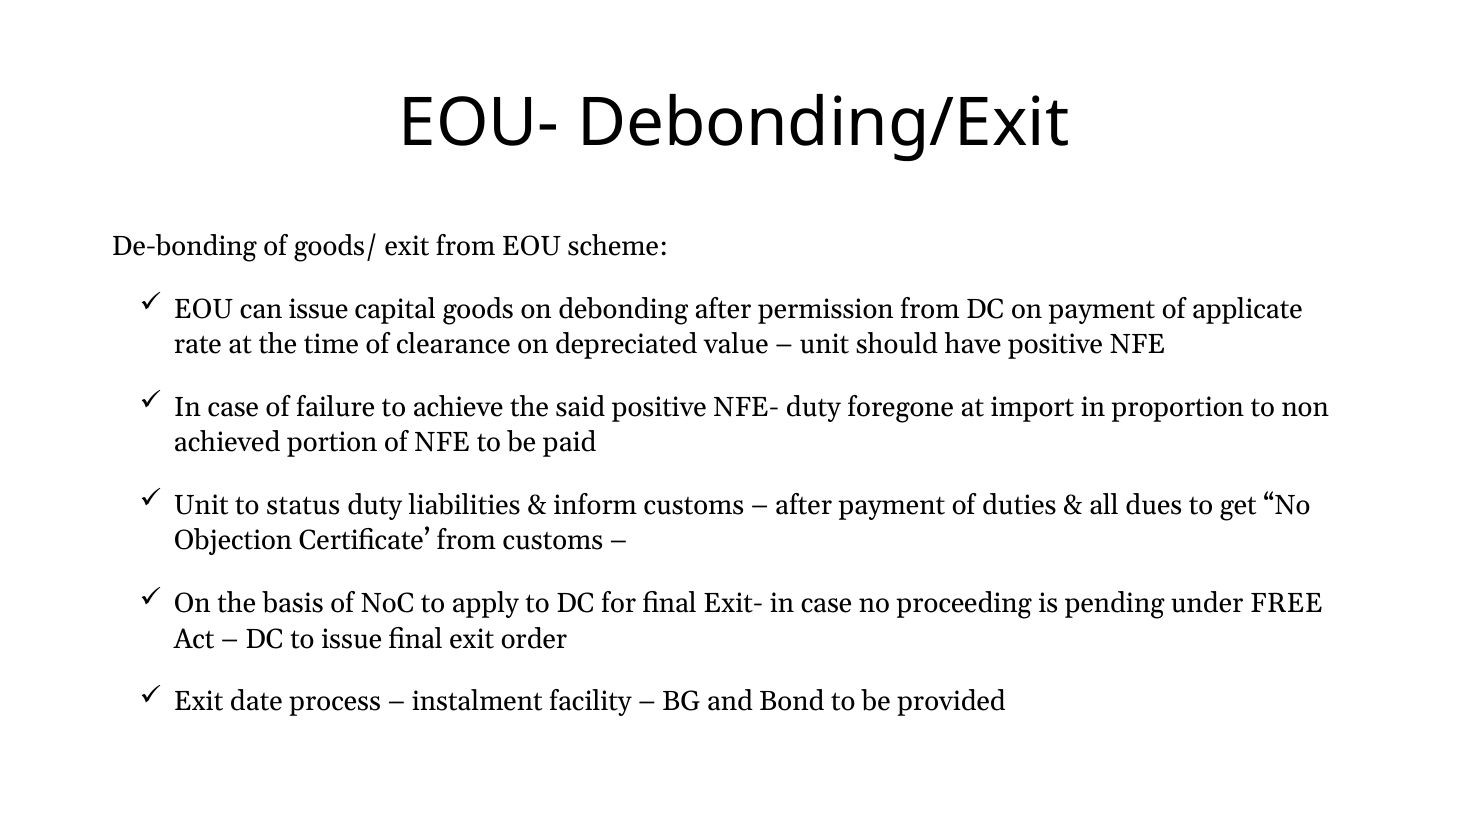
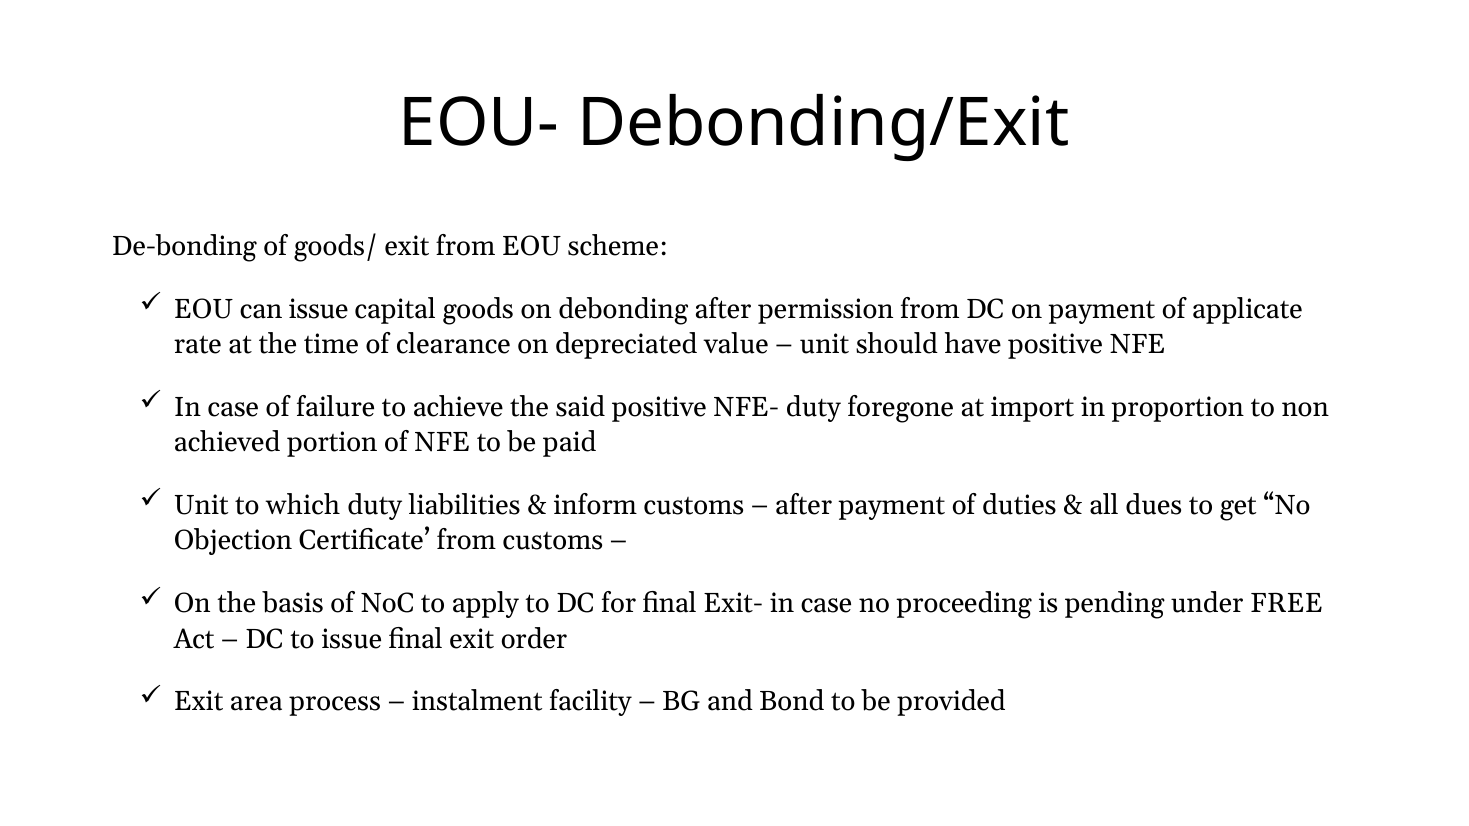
status: status -> which (303, 506)
date: date -> area (256, 702)
